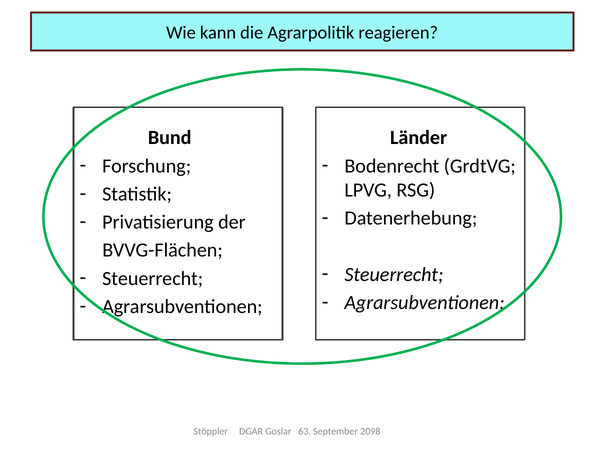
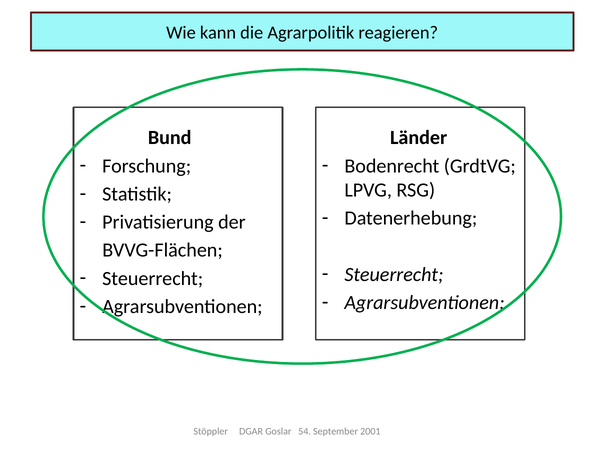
63: 63 -> 54 (305, 432)
2098: 2098 -> 2001 (370, 432)
